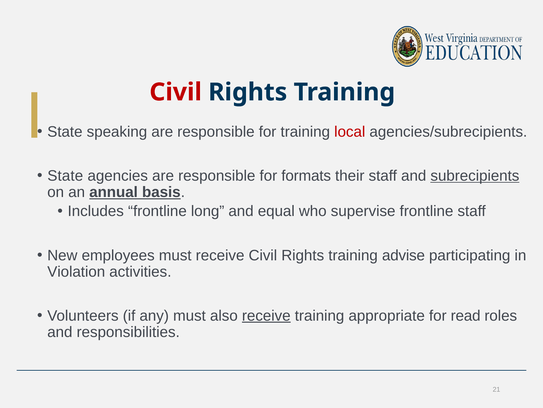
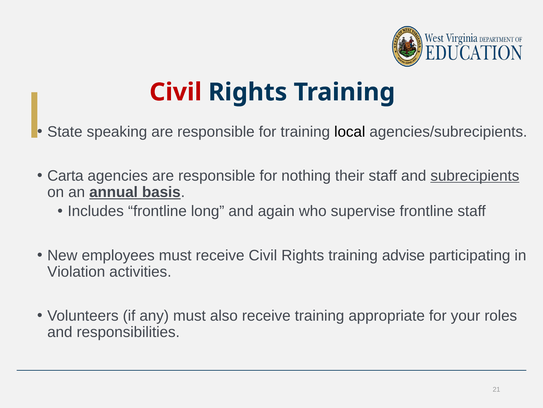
local colour: red -> black (350, 132)
State: State -> Carta (65, 175)
formats: formats -> nothing (306, 175)
equal: equal -> again (276, 211)
receive underline: present -> none (266, 315)
read: read -> your (466, 315)
